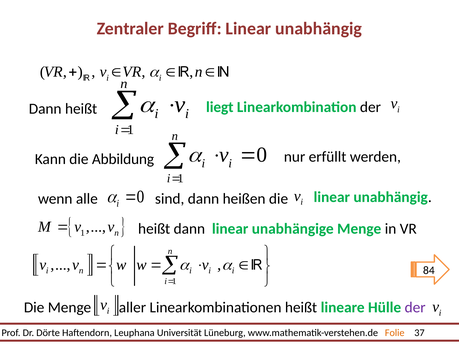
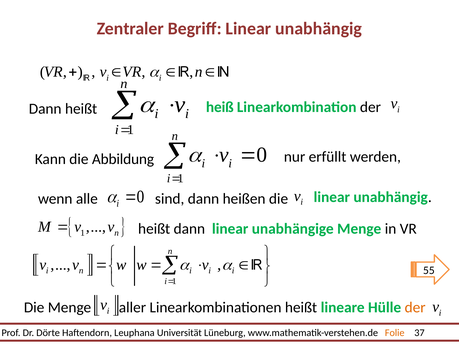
liegt: liegt -> heiß (220, 107)
84: 84 -> 55 (429, 270)
der colour: purple -> orange (415, 308)
